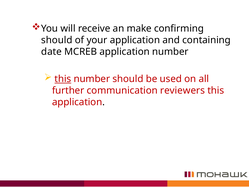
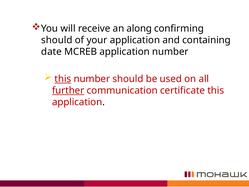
make: make -> along (139, 28)
further underline: none -> present (68, 90)
reviewers: reviewers -> certificate (183, 90)
